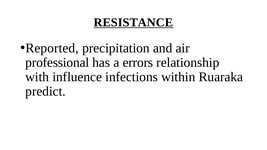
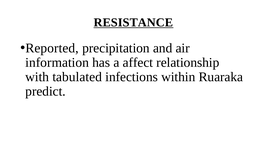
professional: professional -> information (57, 63)
errors: errors -> affect (138, 63)
influence: influence -> tabulated (77, 77)
